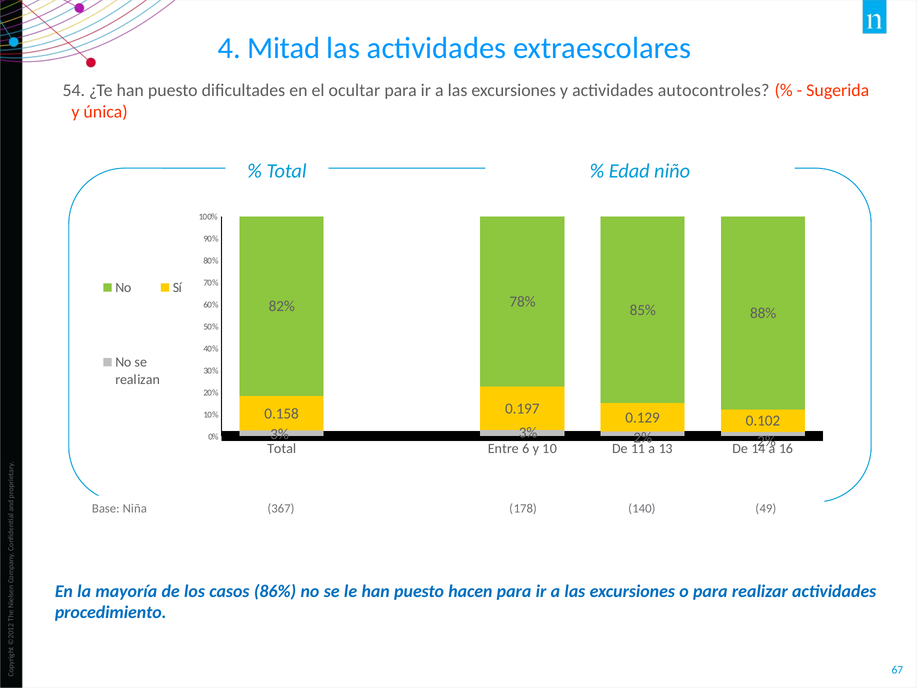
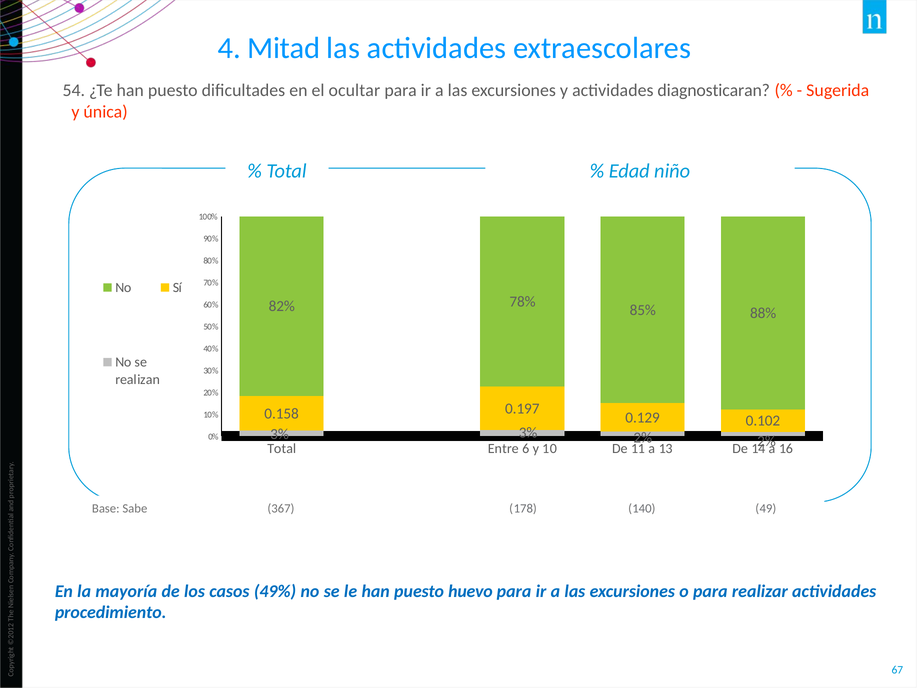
autocontroles: autocontroles -> diagnosticaran (714, 90)
Niña: Niña -> Sabe (135, 509)
86%: 86% -> 49% (275, 591)
hacen: hacen -> huevo (470, 591)
